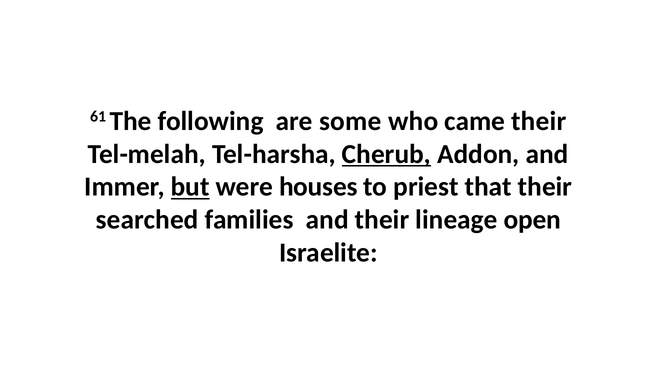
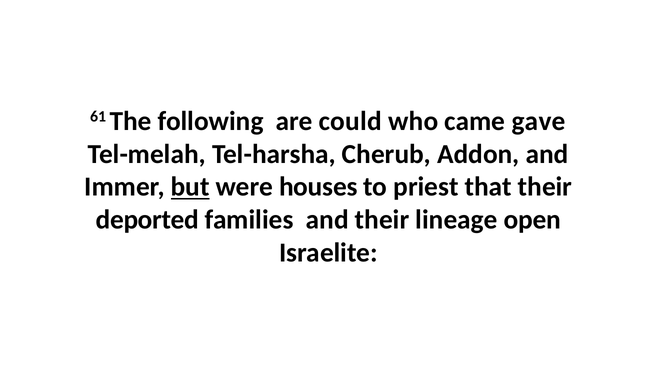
some: some -> could (350, 121)
came their: their -> gave (539, 121)
Cherub underline: present -> none (386, 154)
searched: searched -> deported (147, 220)
